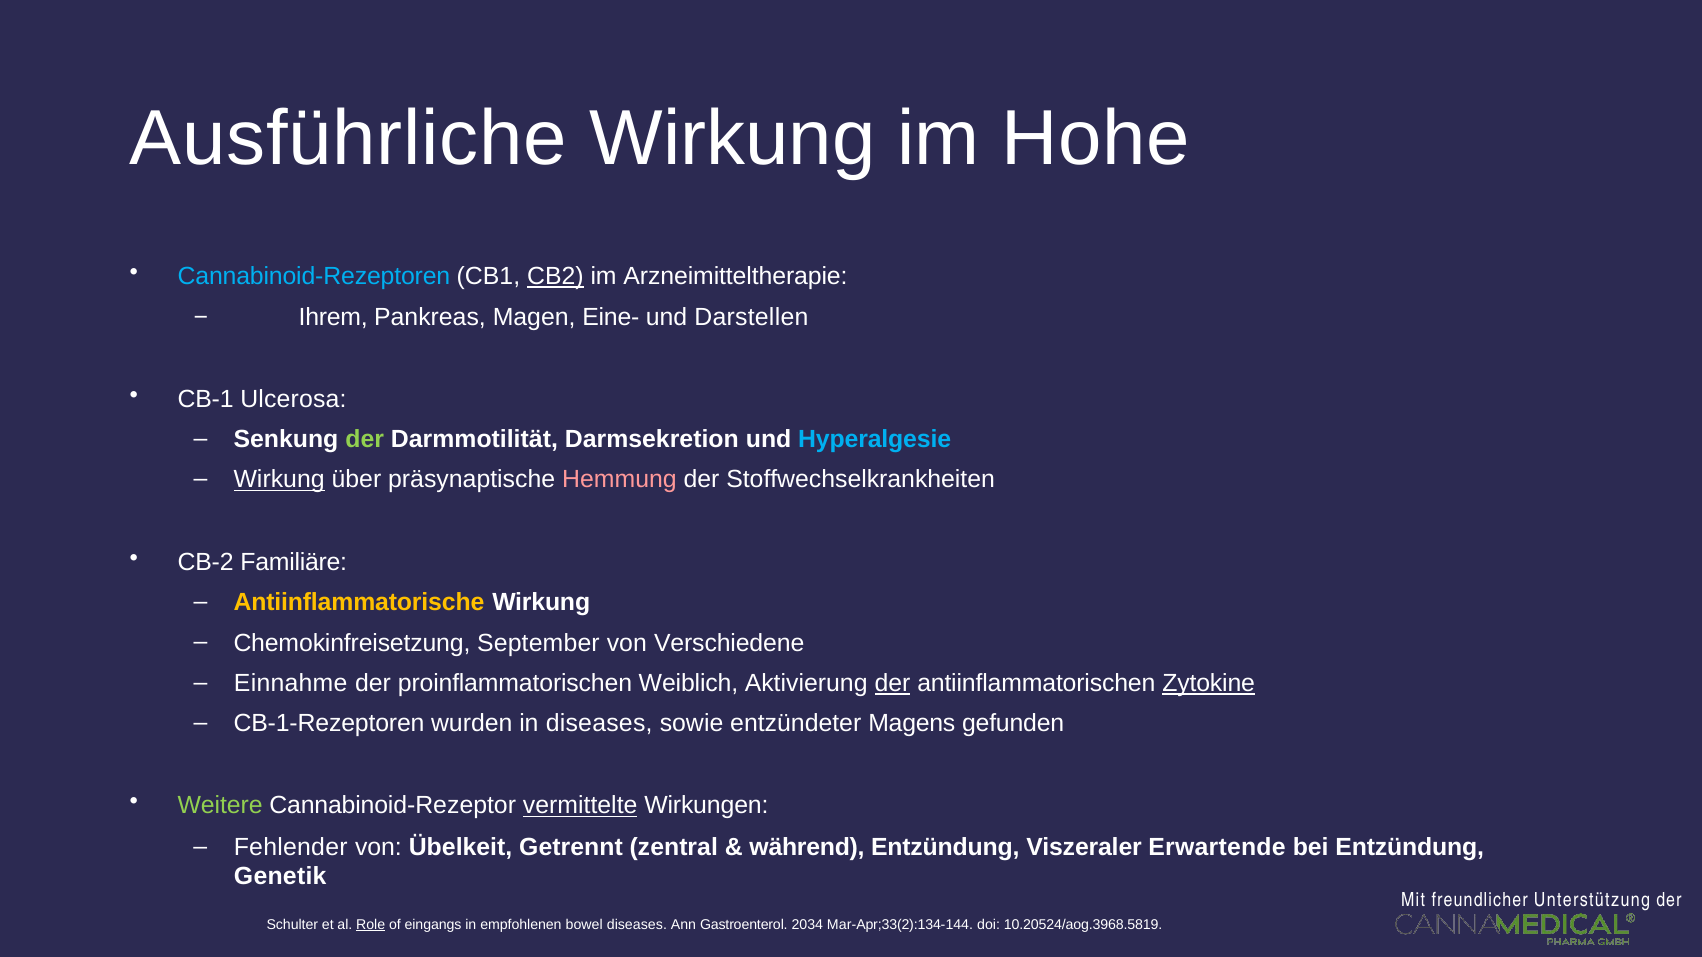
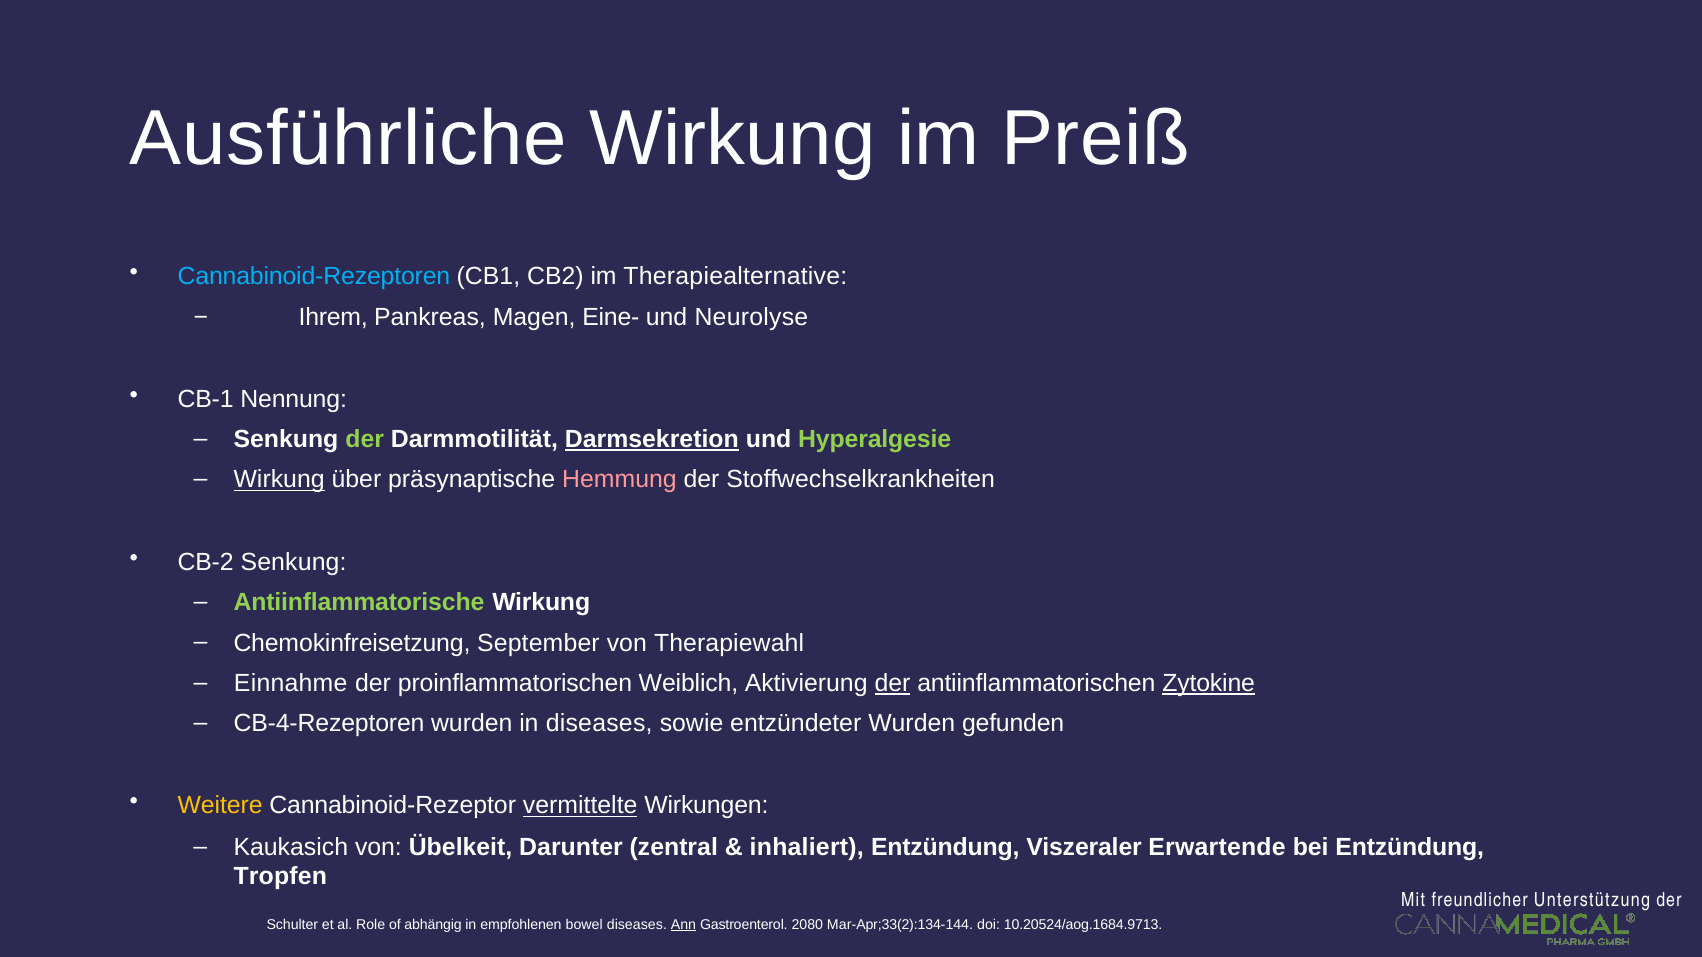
Hohe: Hohe -> Preiß (1095, 139)
CB2 underline: present -> none (555, 277)
Arzneimitteltherapie: Arzneimitteltherapie -> Therapiealternative (735, 277)
Darstellen: Darstellen -> Neurolyse (751, 317)
Ulcerosa: Ulcerosa -> Nennung (294, 399)
Darmsekretion underline: none -> present (652, 440)
Hyperalgesie colour: light blue -> light green (875, 440)
CB-2 Familiäre: Familiäre -> Senkung (294, 562)
Antiinflammatorische colour: yellow -> light green (359, 603)
Verschiedene: Verschiedene -> Therapiewahl (729, 643)
CB-1-Rezeptoren: CB-1-Rezeptoren -> CB-4-Rezeptoren (329, 724)
entzündeter Magens: Magens -> Wurden (912, 724)
Weitere colour: light green -> yellow (220, 806)
Fehlender: Fehlender -> Kaukasich (291, 848)
Getrennt: Getrennt -> Darunter (571, 848)
während: während -> inhaliert (807, 848)
Genetik: Genetik -> Tropfen (280, 877)
Role underline: present -> none (371, 925)
eingangs: eingangs -> abhängig (433, 925)
Ann underline: none -> present (684, 925)
2034: 2034 -> 2080 (807, 925)
10.20524/aog.3968.5819: 10.20524/aog.3968.5819 -> 10.20524/aog.1684.9713 (1083, 925)
